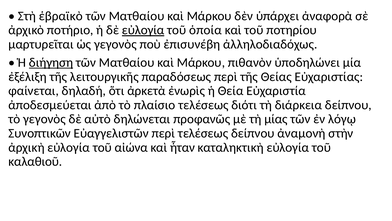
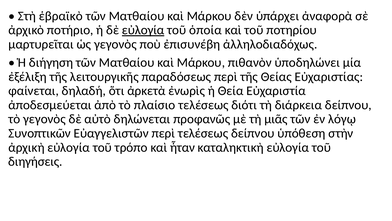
διήγηση underline: present -> none (51, 62)
μίας: μίας -> μιᾶς (276, 119)
ἀναμονὴ: ἀναμονὴ -> ὑπόθεση (301, 133)
αἰώνα: αἰώνα -> τρόπο (131, 147)
καλαθιοῦ: καλαθιοῦ -> διηγήσεις (35, 161)
